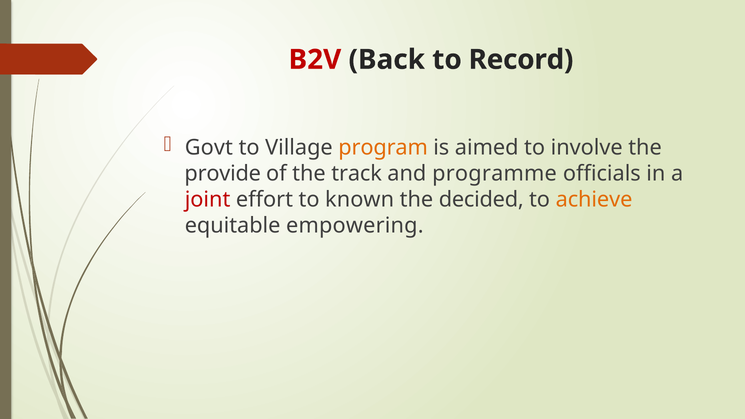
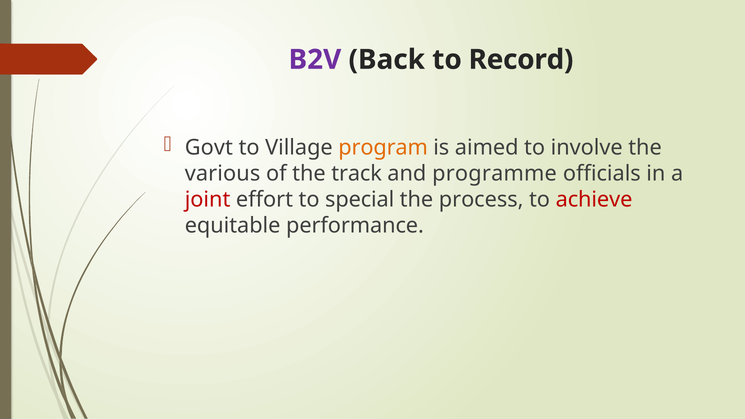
B2V colour: red -> purple (315, 60)
provide: provide -> various (223, 174)
known: known -> special (360, 200)
decided: decided -> process (481, 200)
achieve colour: orange -> red (594, 200)
empowering: empowering -> performance (355, 226)
